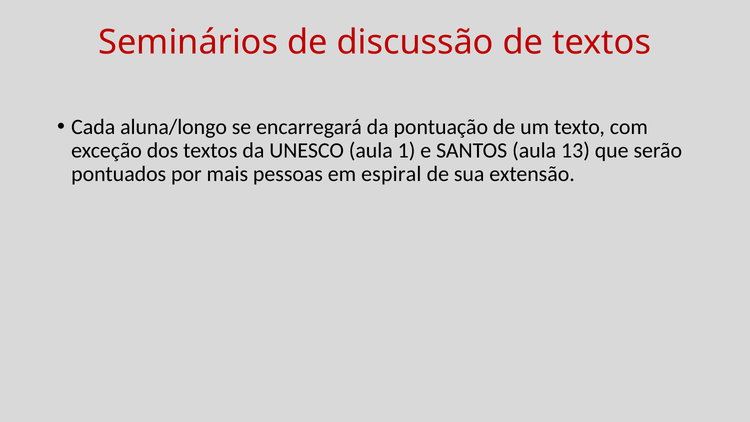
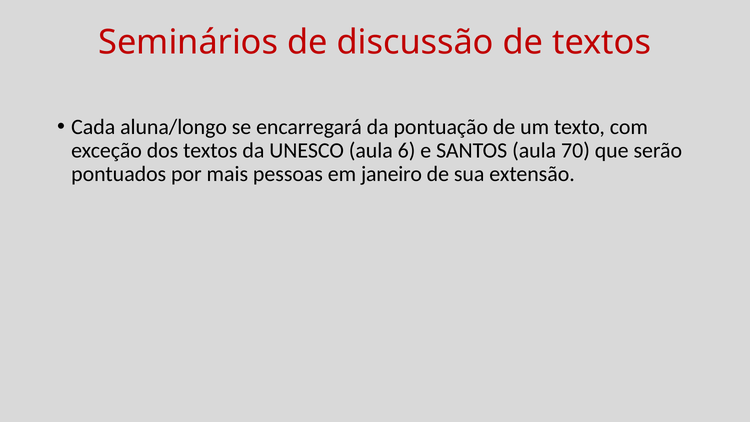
1: 1 -> 6 (407, 150)
13: 13 -> 70 (576, 150)
espiral: espiral -> janeiro (392, 174)
